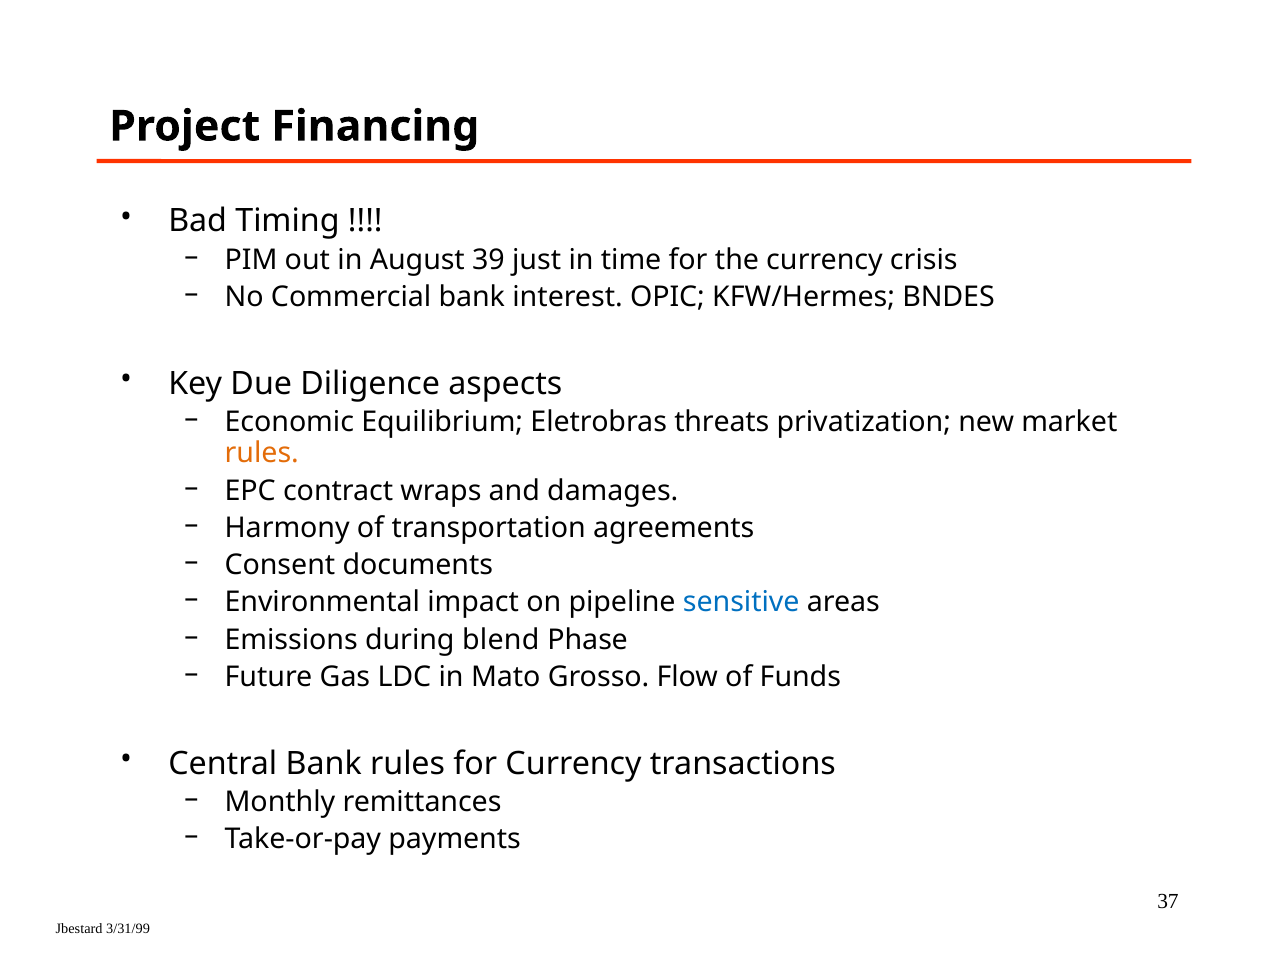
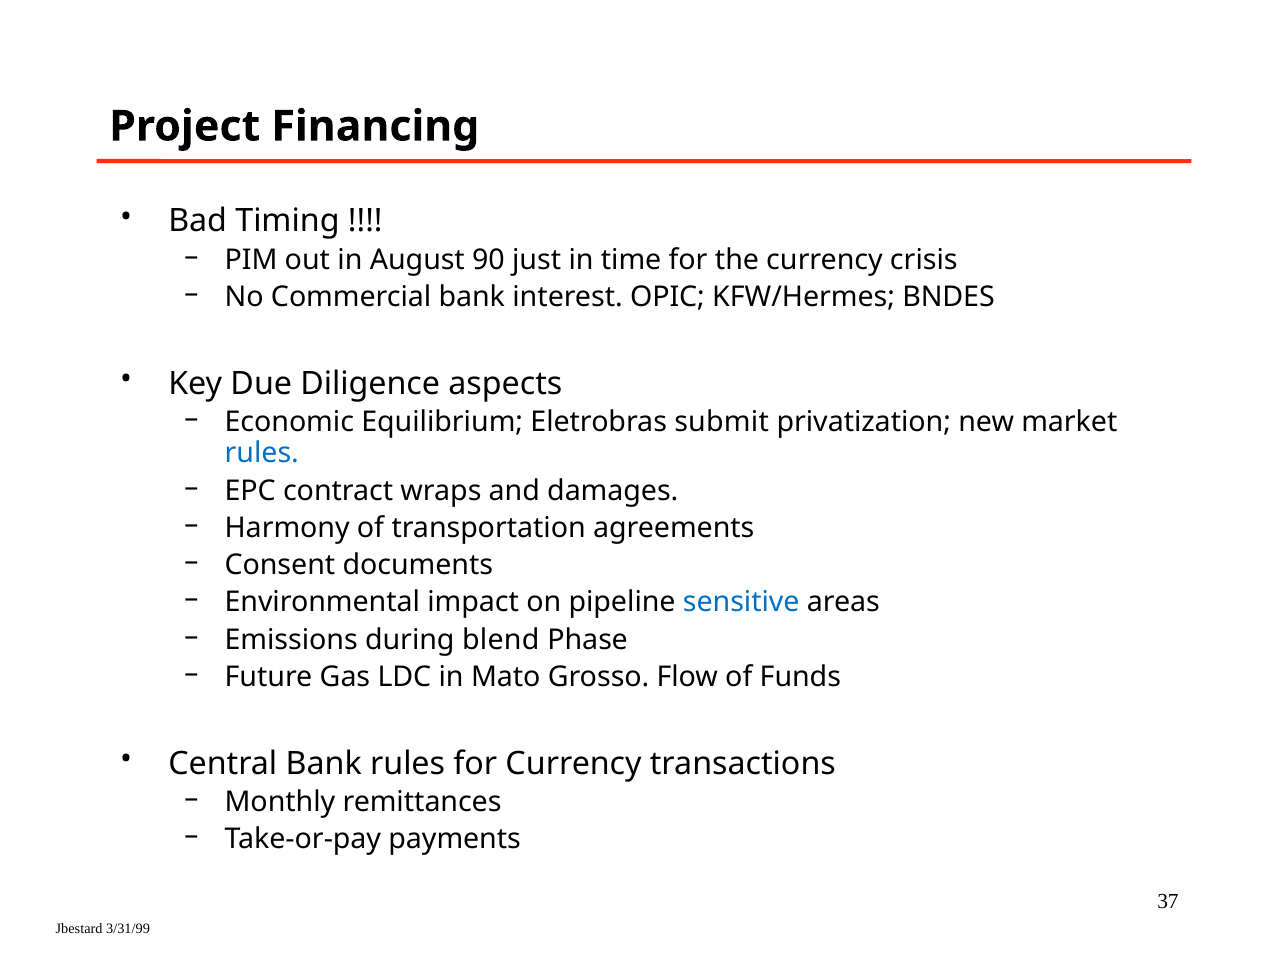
39: 39 -> 90 (488, 260)
threats: threats -> submit (722, 423)
rules colour: orange -> blue (262, 453)
